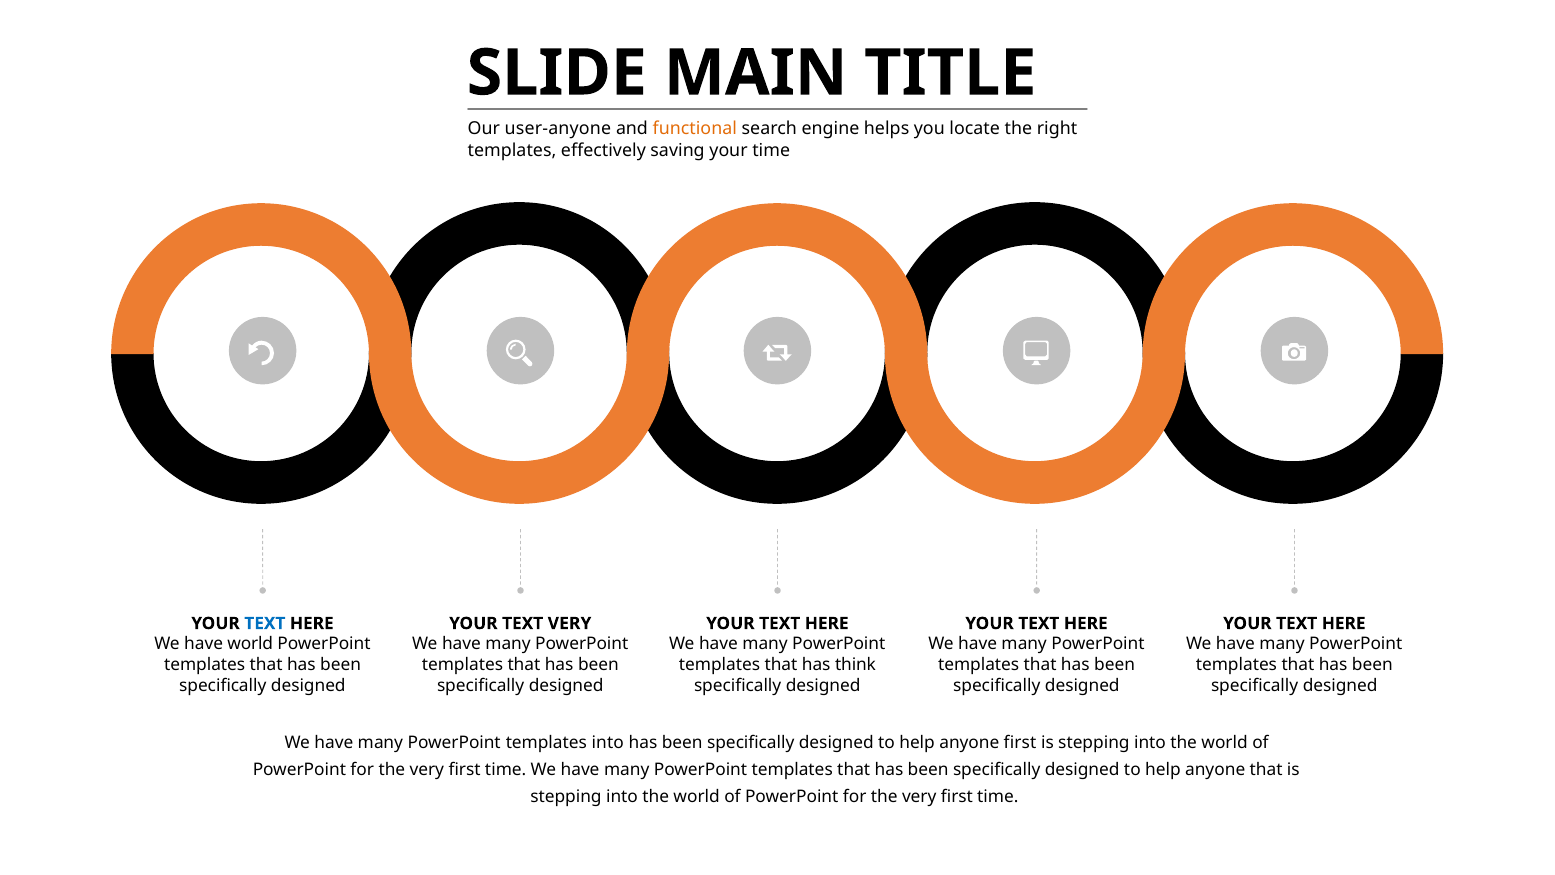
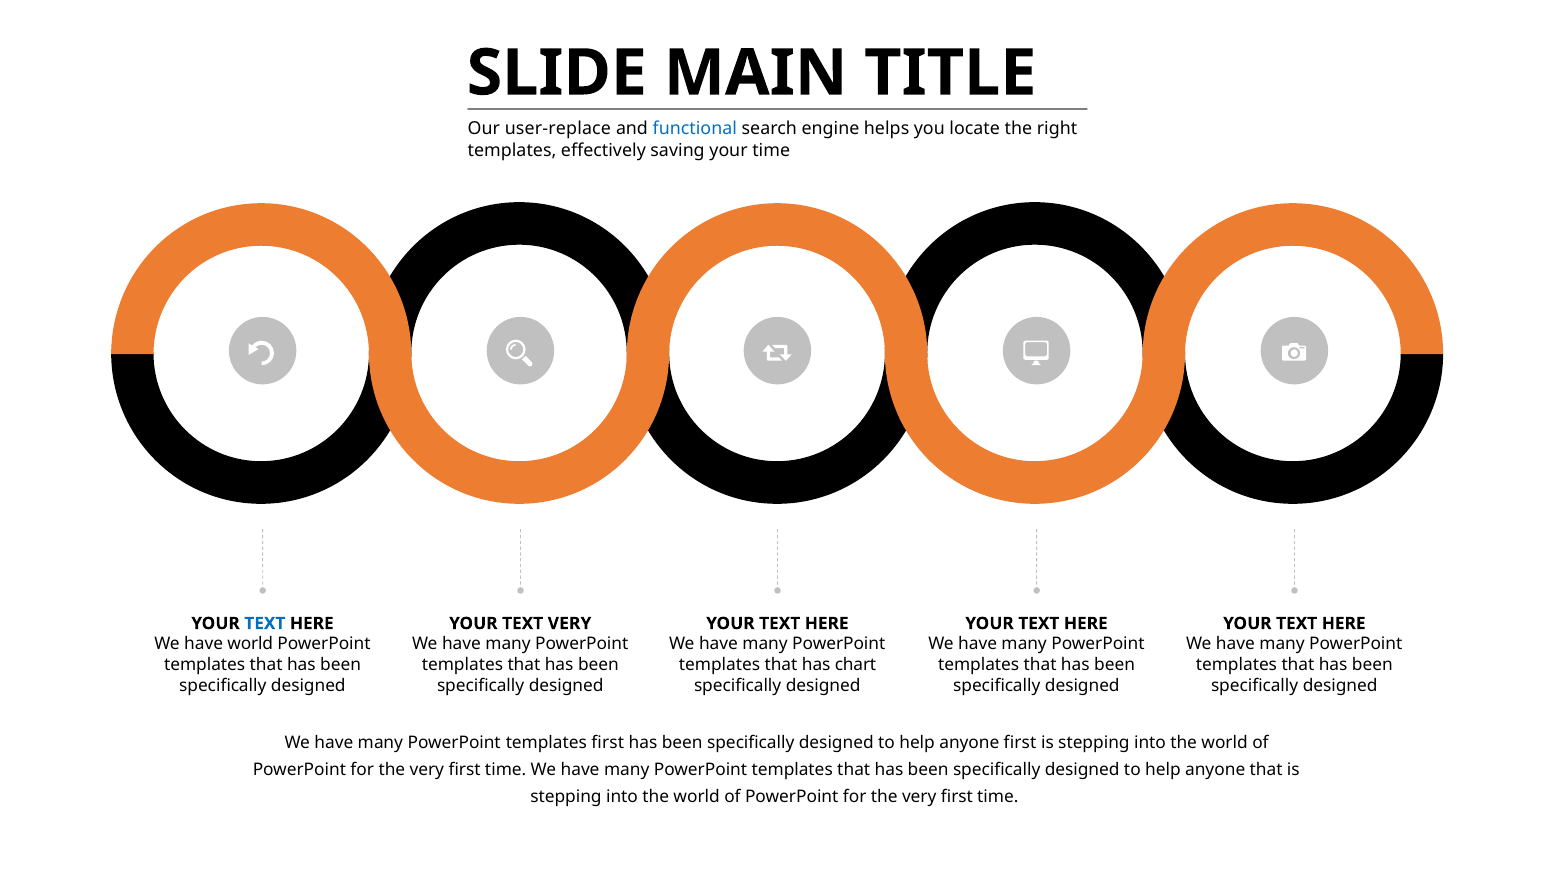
user-anyone: user-anyone -> user-replace (558, 129)
functional colour: orange -> blue (695, 129)
think: think -> chart (856, 665)
templates into: into -> first (608, 742)
